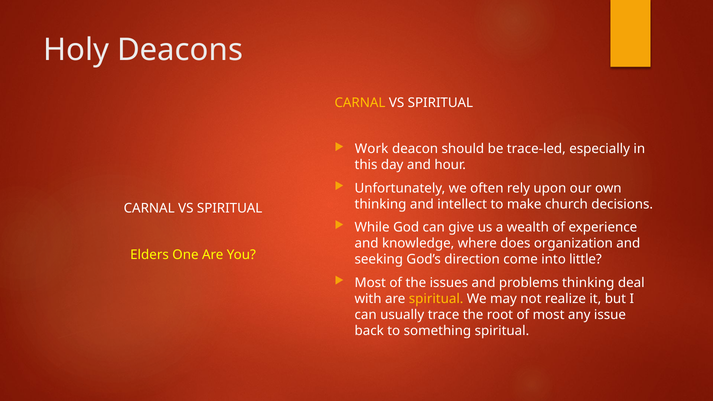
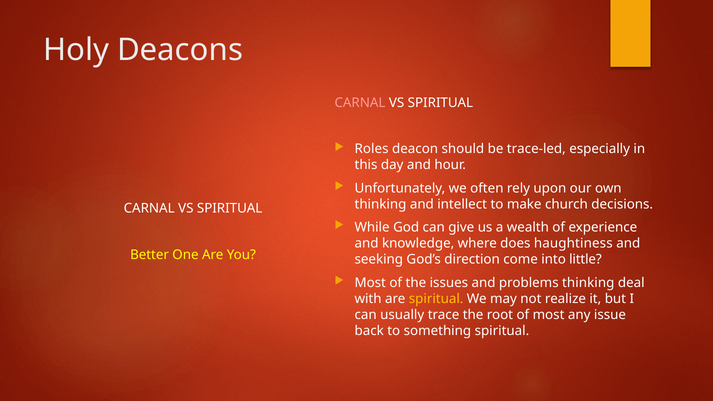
CARNAL colour: yellow -> pink (360, 103)
Work: Work -> Roles (372, 149)
organization: organization -> haughtiness (573, 243)
Elders: Elders -> Better (150, 255)
